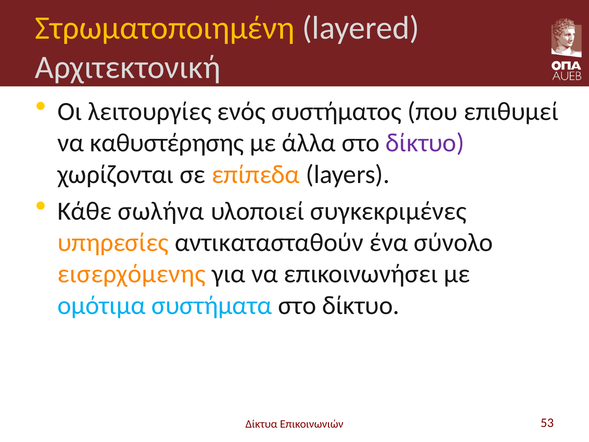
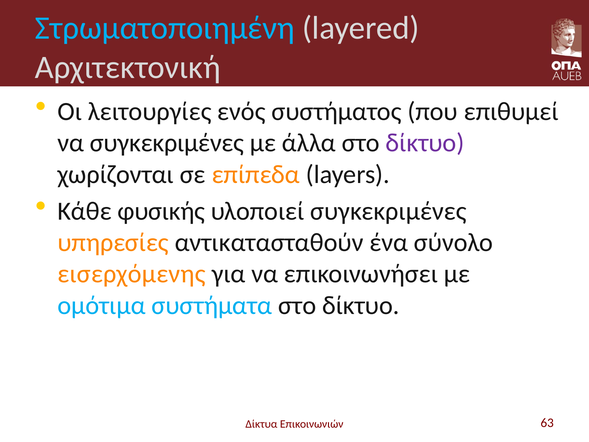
Στρωματοποιημένη colour: yellow -> light blue (165, 28)
να καθυστέρησης: καθυστέρησης -> συγκεκριμένες (167, 143)
σωλήνα: σωλήνα -> φυσικής (161, 211)
53: 53 -> 63 (547, 423)
